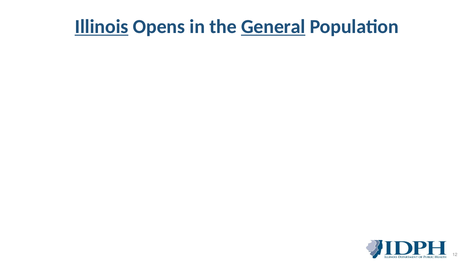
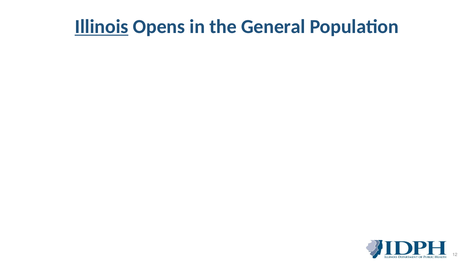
General underline: present -> none (273, 27)
